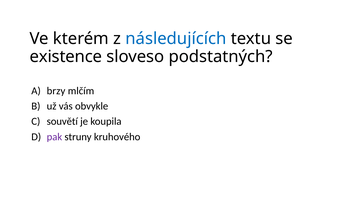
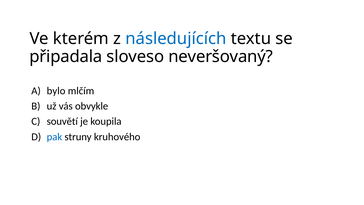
existence: existence -> připadala (66, 57)
podstatných: podstatných -> neveršovaný (221, 57)
brzy: brzy -> bylo (56, 91)
pak colour: purple -> blue (54, 137)
